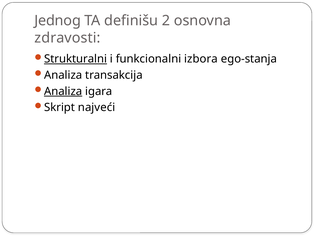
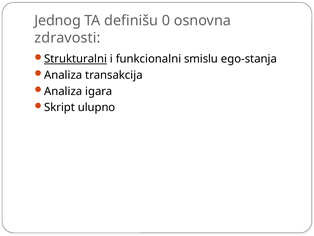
2: 2 -> 0 (166, 21)
izbora: izbora -> smislu (201, 59)
Analiza underline: present -> none (63, 91)
najveći: najveći -> ulupno (97, 107)
